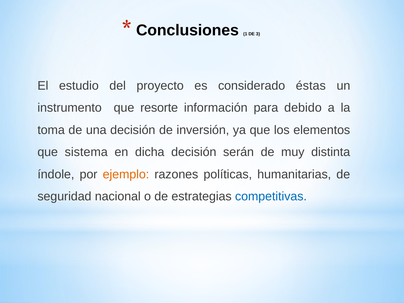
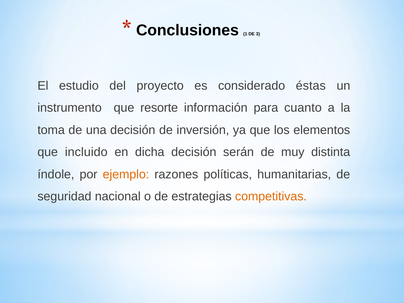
debido: debido -> cuanto (303, 108)
sistema: sistema -> incluido (86, 152)
competitivas colour: blue -> orange (271, 197)
